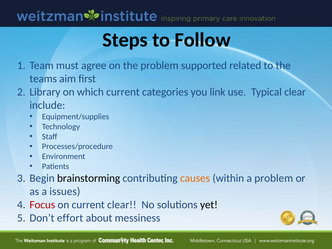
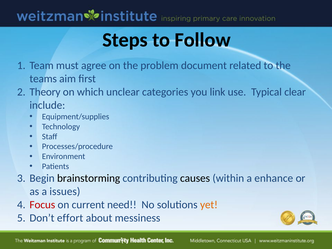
supported: supported -> document (204, 65)
Library: Library -> Theory (45, 92)
which current: current -> unclear (123, 92)
causes colour: orange -> black (195, 178)
a problem: problem -> enhance (274, 178)
current clear: clear -> need (122, 205)
yet colour: black -> orange (209, 205)
